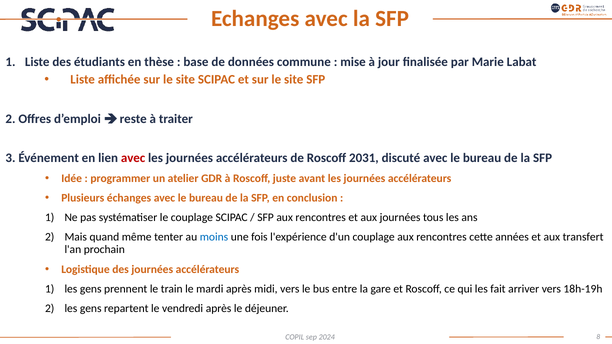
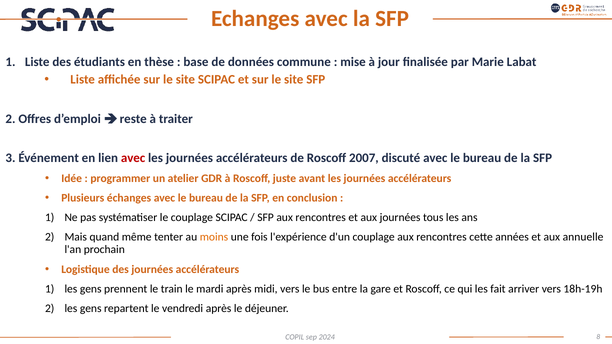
2031: 2031 -> 2007 (364, 158)
moins colour: blue -> orange (214, 237)
transfert: transfert -> annuelle (583, 237)
